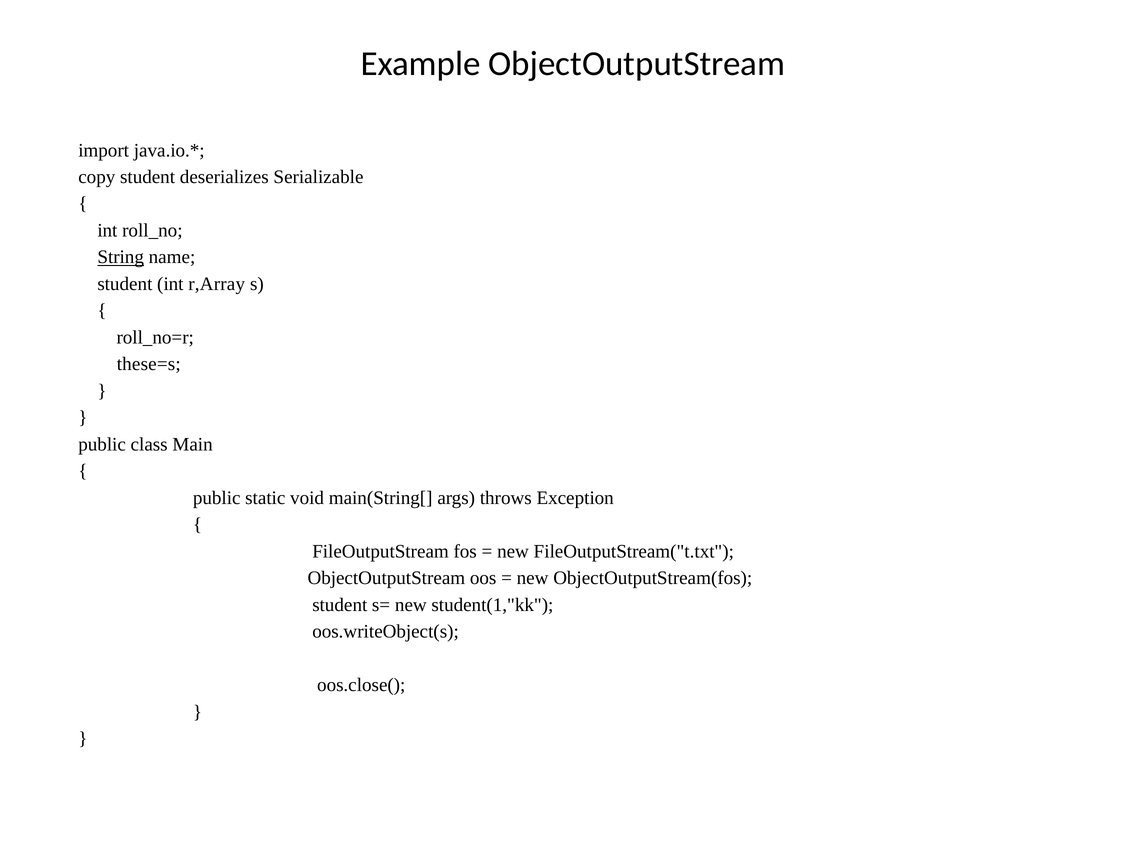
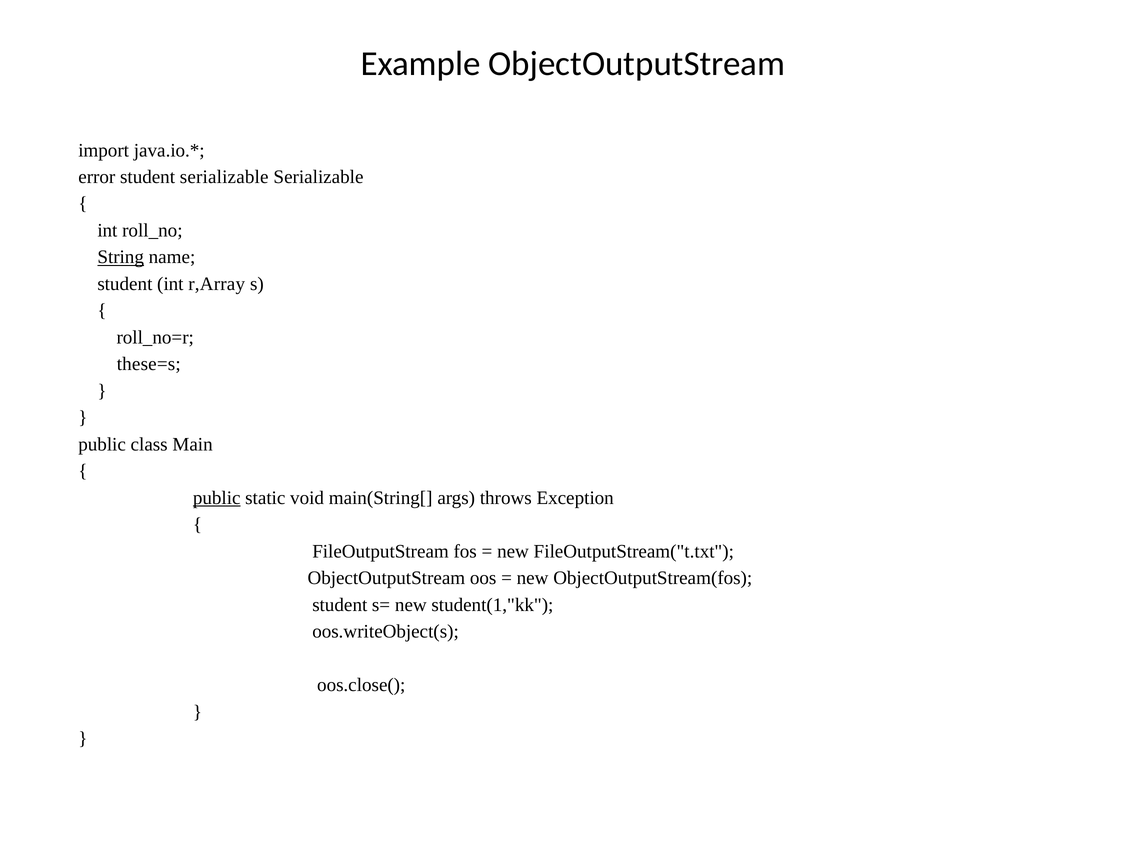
copy: copy -> error (97, 177)
student deserializes: deserializes -> serializable (224, 177)
public underline: none -> present (217, 498)
